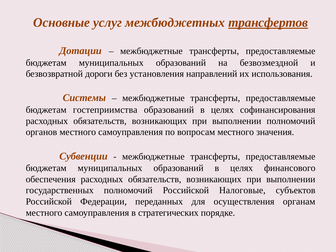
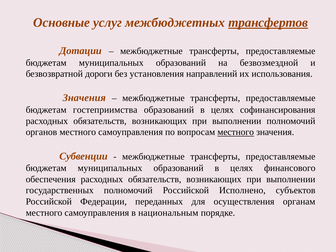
Системы: Системы -> Значения (84, 98)
местного underline: none -> present (236, 132)
Налоговые: Налоговые -> Исполнено (242, 190)
стратегических: стратегических -> национальным (168, 213)
